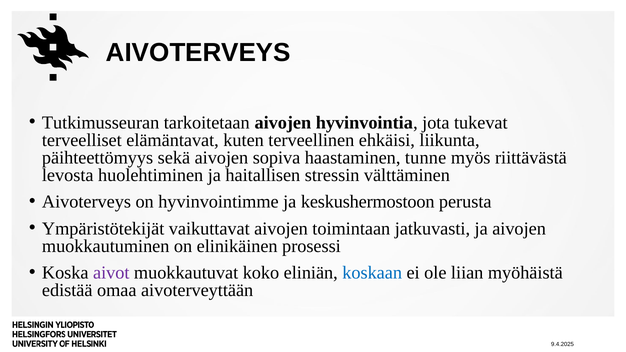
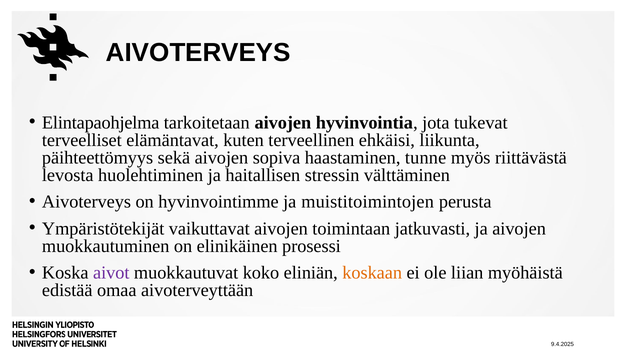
Tutkimusseuran: Tutkimusseuran -> Elintapaohjelma (101, 123)
keskushermostoon: keskushermostoon -> muistitoimintojen (368, 202)
koskaan colour: blue -> orange (372, 273)
